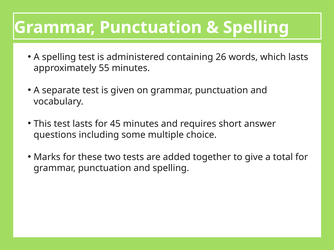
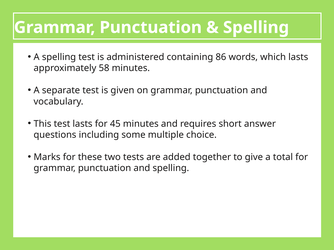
26: 26 -> 86 (221, 57)
55: 55 -> 58 (104, 68)
